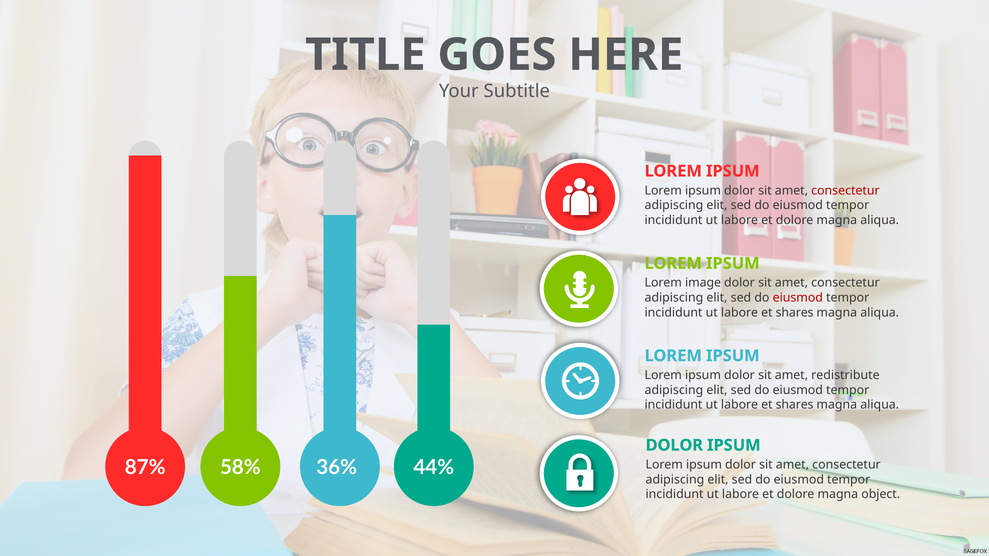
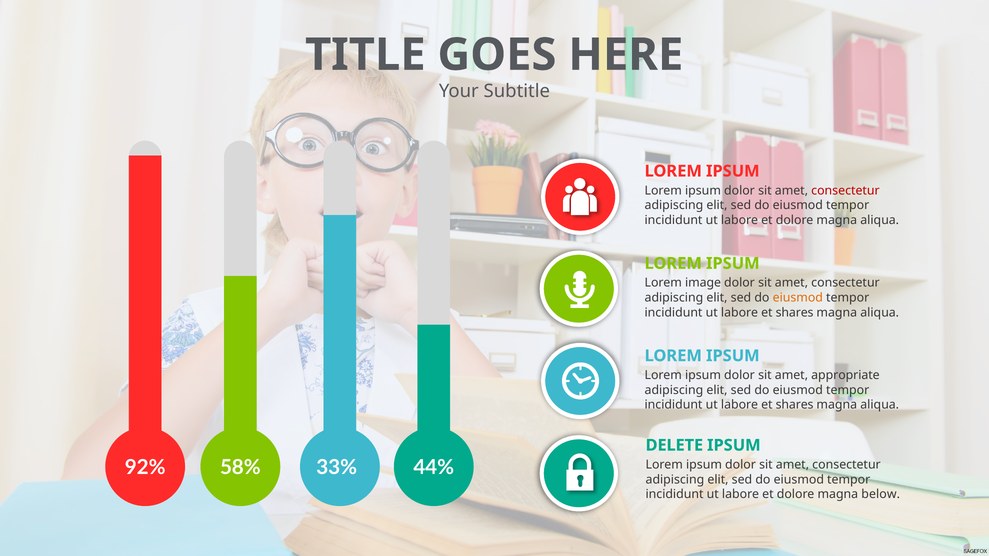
eiusmod colour: red -> orange (798, 298)
redistribute: redistribute -> appropriate (845, 375)
DOLOR: DOLOR -> DELETE (674, 445)
87%: 87% -> 92% (145, 468)
36%: 36% -> 33% (337, 468)
object: object -> below (881, 495)
